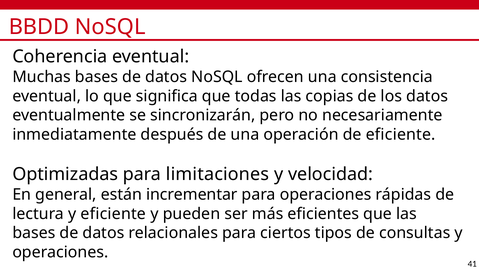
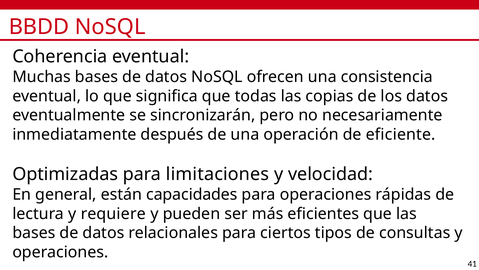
incrementar: incrementar -> capacidades (192, 194)
y eficiente: eficiente -> requiere (113, 213)
